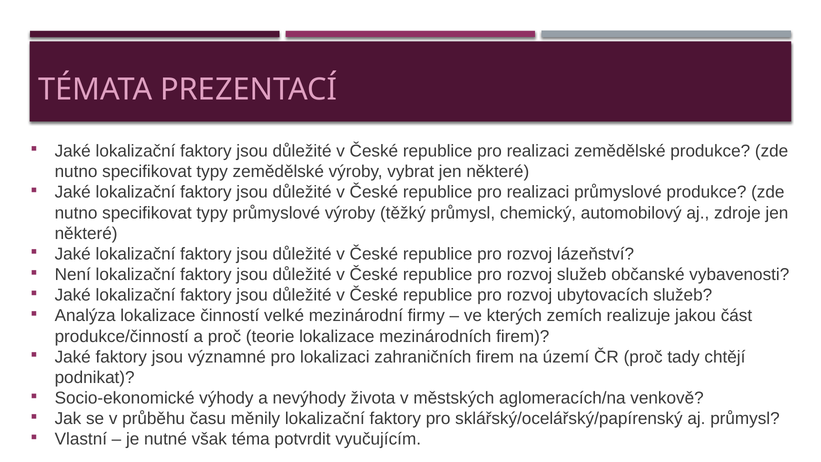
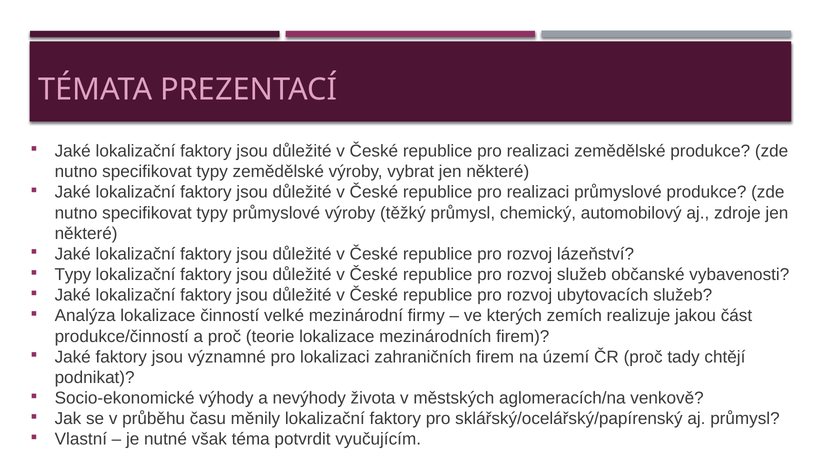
Není: Není -> Typy (73, 275)
